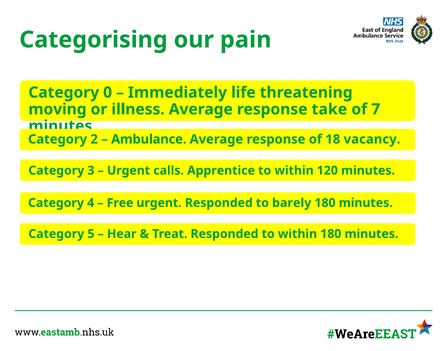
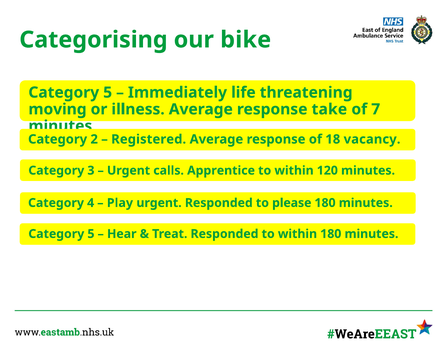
pain: pain -> bike (246, 40)
0: 0 -> 5 (108, 93)
Ambulance: Ambulance -> Registered (149, 139)
Free: Free -> Play (120, 203)
barely: barely -> please (292, 203)
